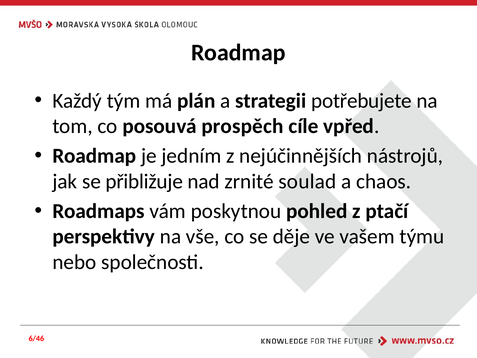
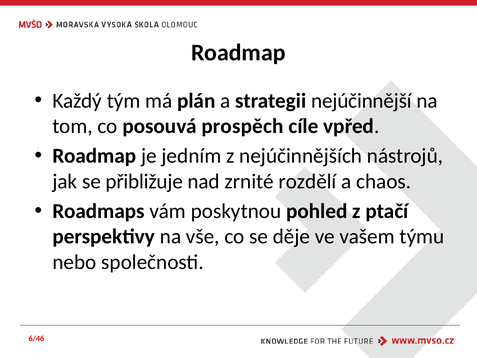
potřebujete: potřebujete -> nejúčinnější (361, 101)
soulad: soulad -> rozdělí (307, 181)
